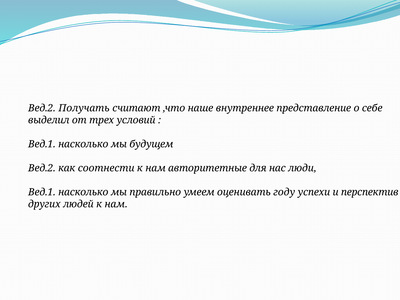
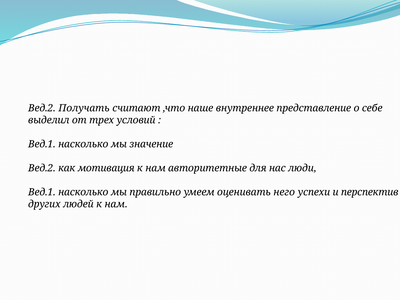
будущем: будущем -> значение (151, 144)
соотнести: соотнести -> мотивация (106, 168)
году: году -> него (284, 192)
